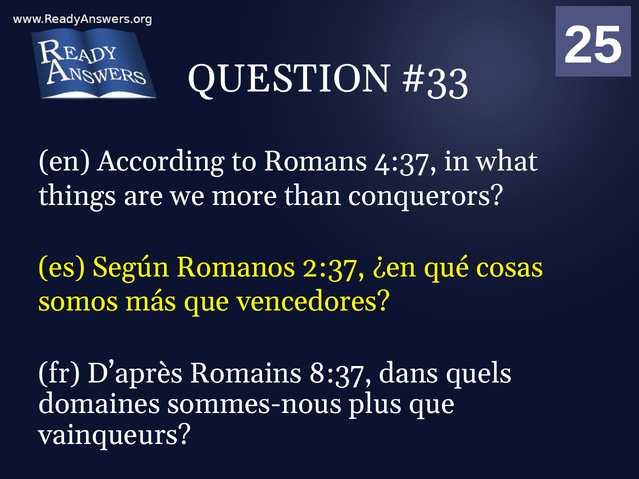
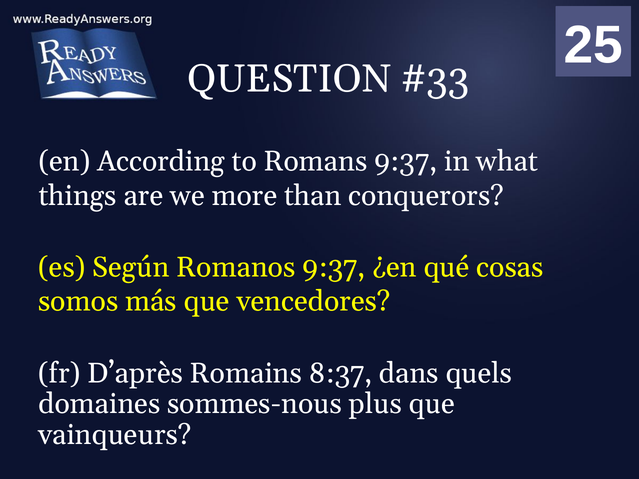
Romans 4:37: 4:37 -> 9:37 (406, 162)
Romanos 2:37: 2:37 -> 9:37 (334, 268)
